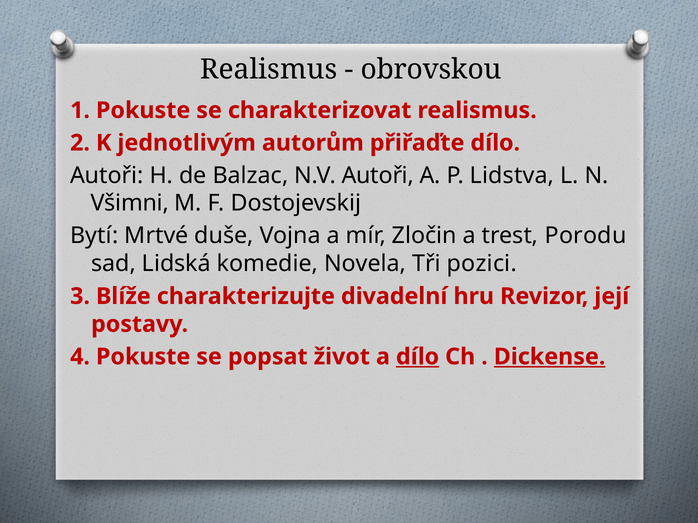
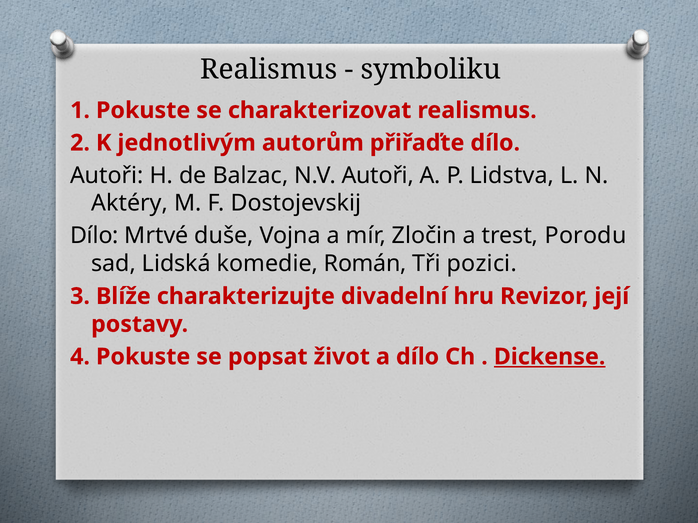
obrovskou: obrovskou -> symboliku (431, 70)
Všimni: Všimni -> Aktéry (130, 203)
Bytí: Bytí -> Dílo (94, 236)
Novela: Novela -> Román (365, 264)
dílo underline: present -> none (418, 357)
